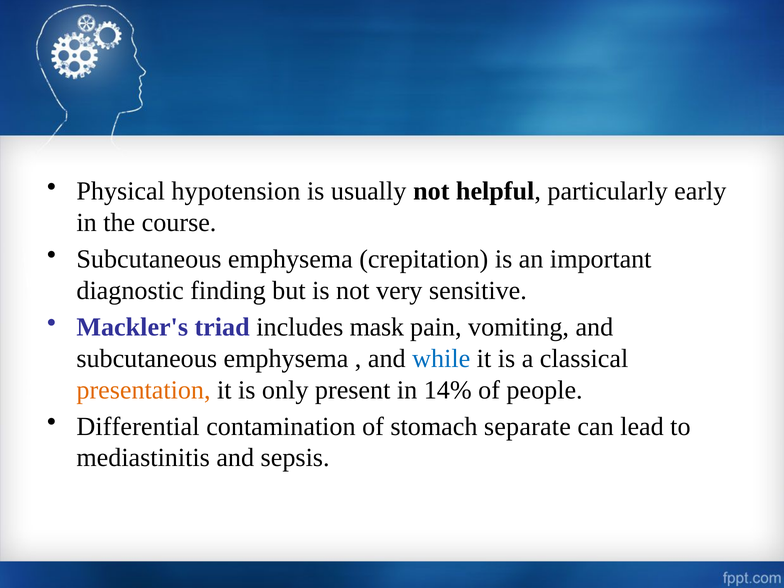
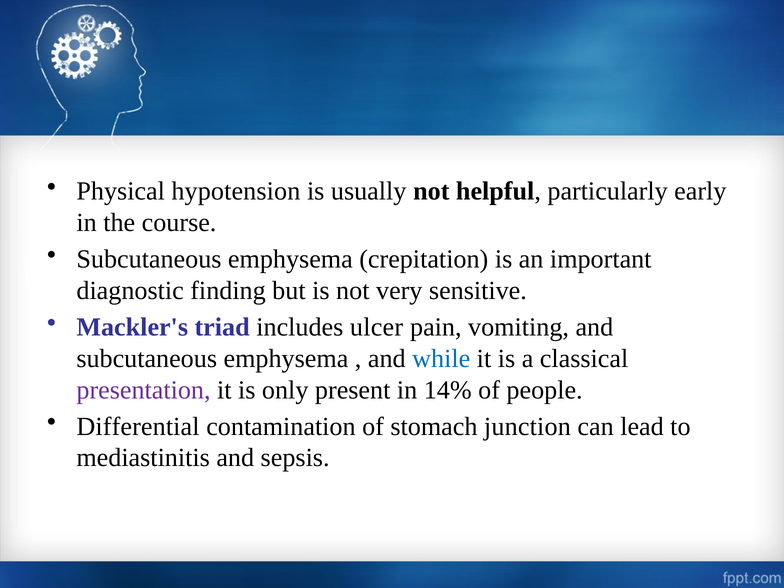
mask: mask -> ulcer (377, 327)
presentation colour: orange -> purple (144, 390)
separate: separate -> junction (527, 426)
